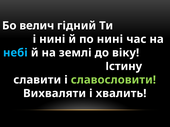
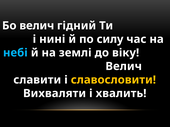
по нині: нині -> силу (110, 39)
Істину: Істину -> Велич (124, 67)
славословити colour: light green -> yellow (113, 80)
